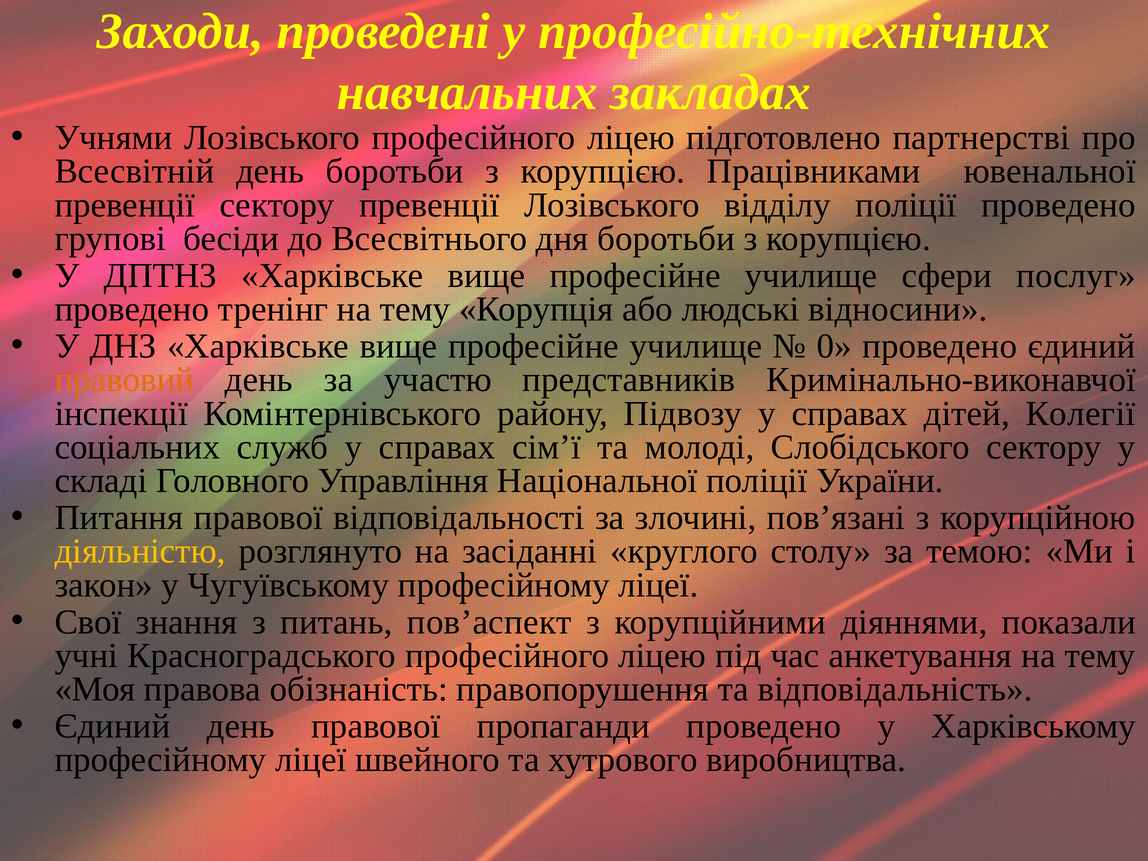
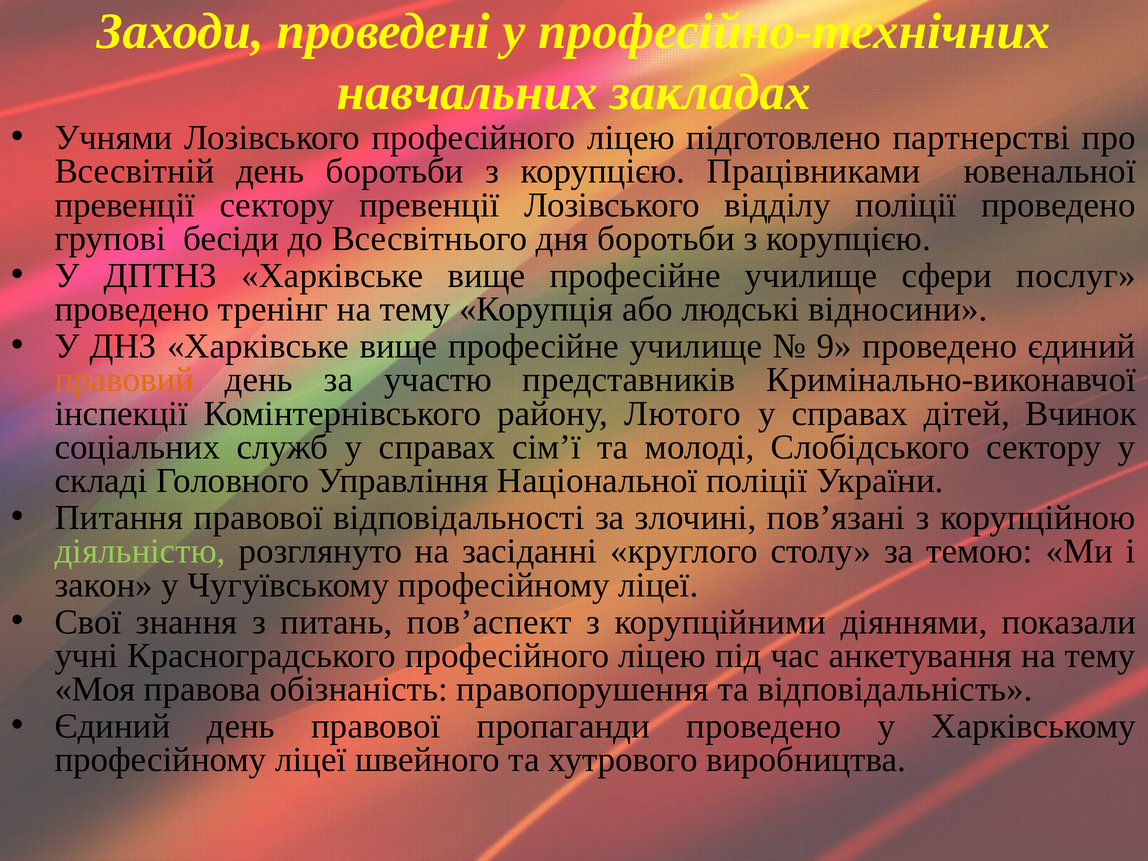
0: 0 -> 9 (834, 346)
Підвозу: Підвозу -> Лютого (683, 414)
Колегії: Колегії -> Вчинок (1081, 414)
діяльністю colour: yellow -> light green (140, 551)
